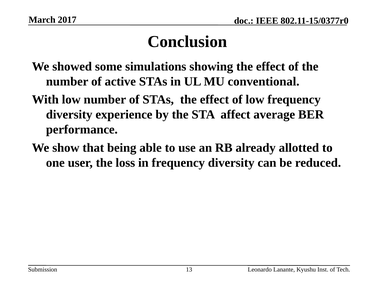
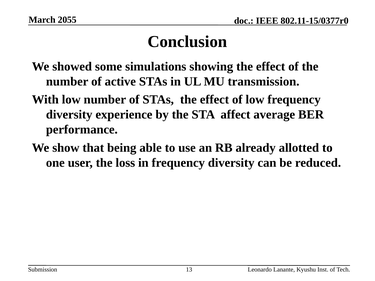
2017: 2017 -> 2055 (67, 20)
conventional: conventional -> transmission (264, 82)
